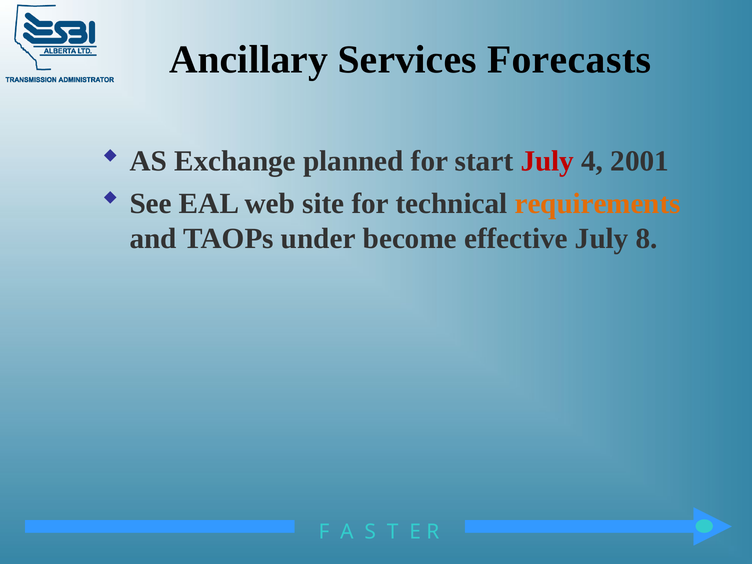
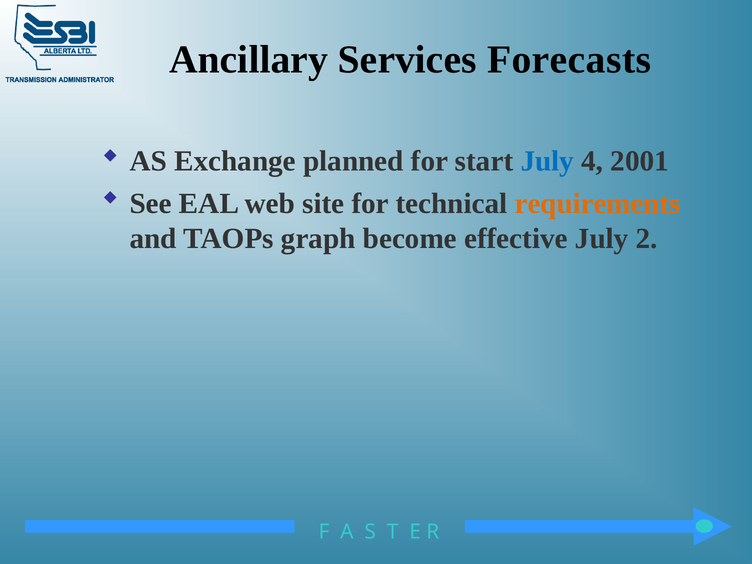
July colour: red -> blue (547, 161)
under: under -> graph (318, 239)
8: 8 -> 2 (647, 239)
